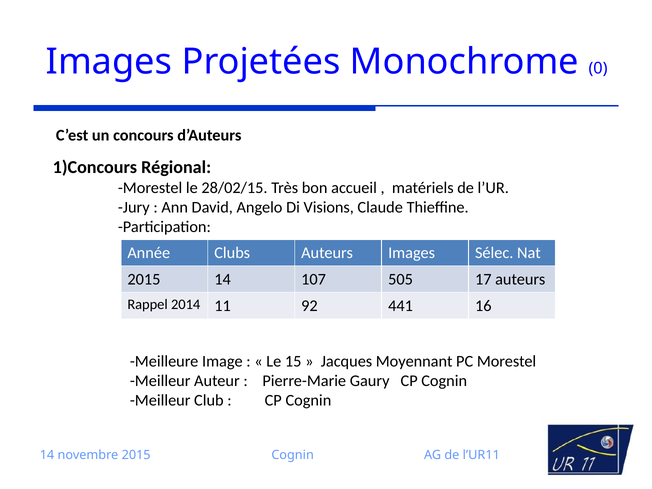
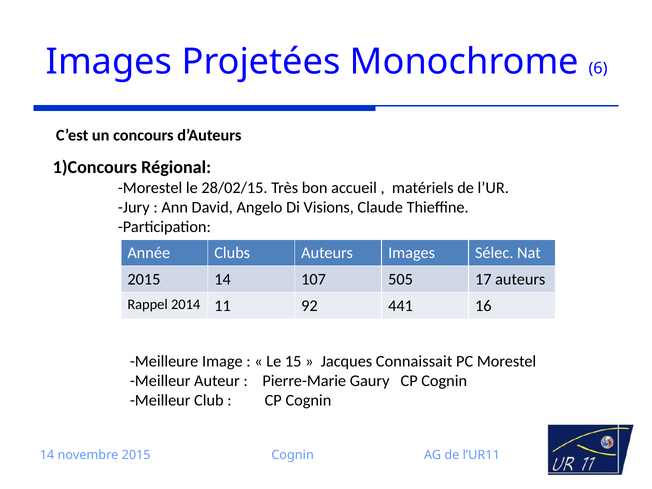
0: 0 -> 6 (598, 68)
Moyennant: Moyennant -> Connaissait (414, 361)
